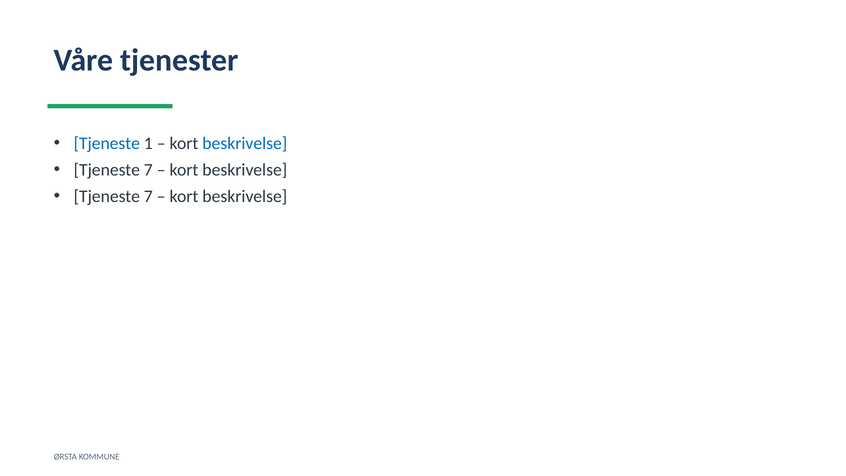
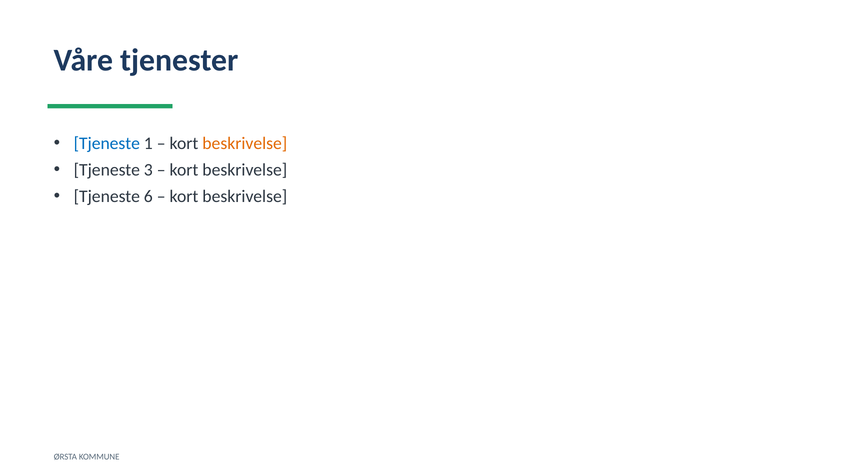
beskrivelse colour: blue -> orange (245, 143)
7: 7 -> 3 (148, 170)
7: 7 -> 6 (148, 196)
